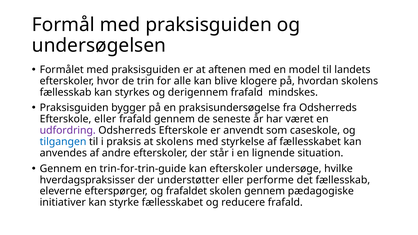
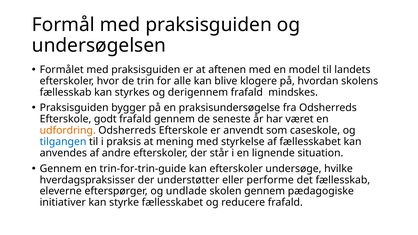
Efterskole eller: eller -> godt (105, 119)
udfordring colour: purple -> orange (68, 131)
at skolens: skolens -> mening (175, 142)
frafaldet: frafaldet -> undlade (186, 191)
